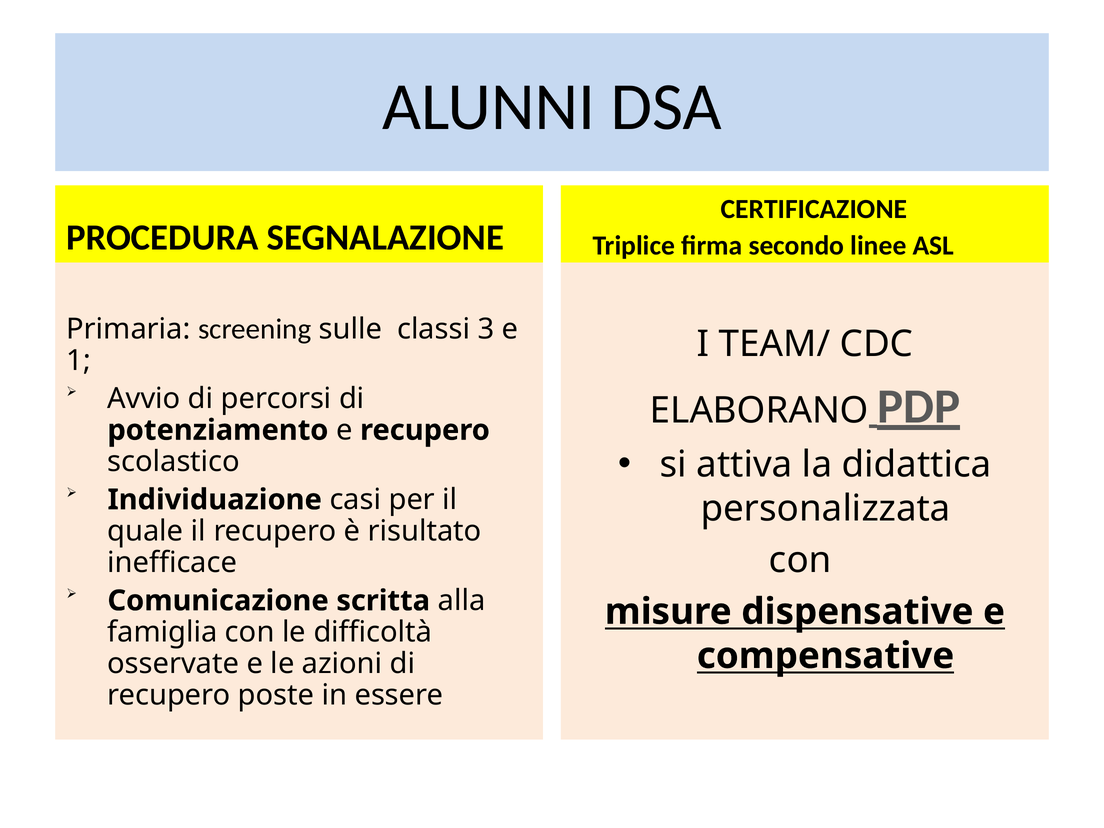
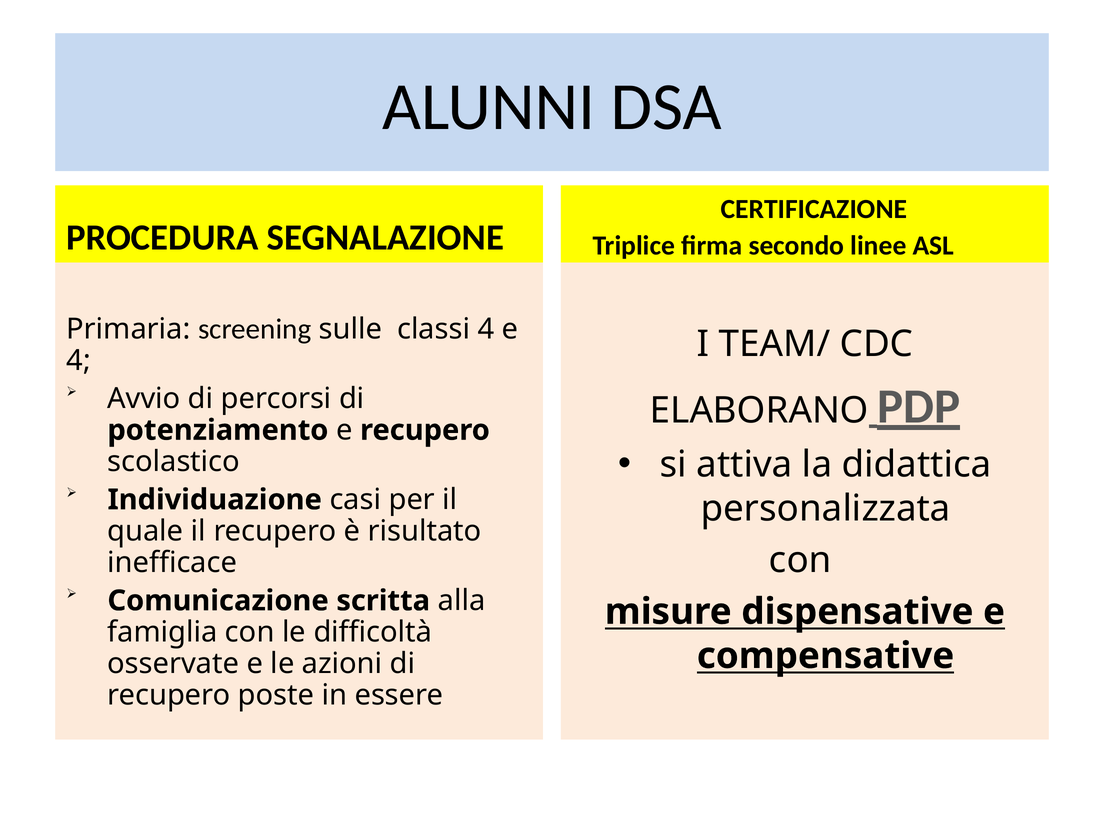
classi 3: 3 -> 4 (486, 329)
1: 1 -> 4 (79, 361)
